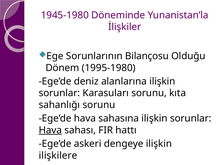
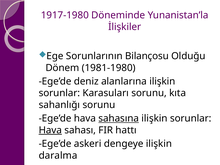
1945-1980: 1945-1980 -> 1917-1980 (65, 15)
1995-1980: 1995-1980 -> 1981-1980 (109, 68)
sahasına underline: none -> present (119, 118)
ilişkilere: ilişkilere -> daralma (58, 155)
